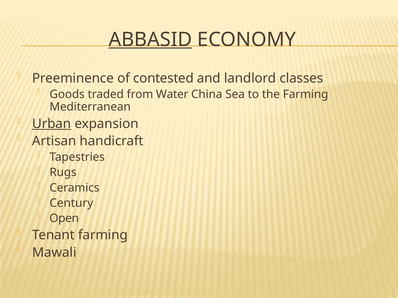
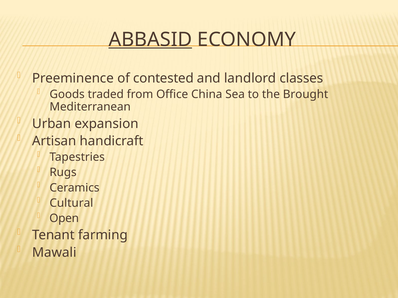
Water: Water -> Office (172, 94)
the Farming: Farming -> Brought (306, 94)
Urban underline: present -> none (52, 124)
Century: Century -> Cultural (71, 203)
